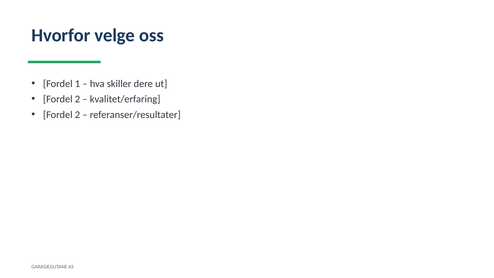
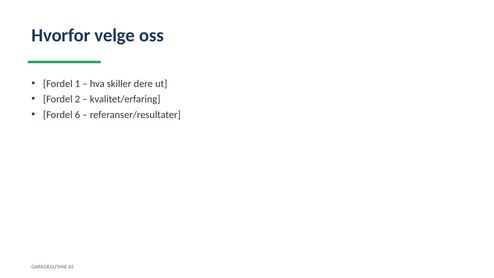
2: 2 -> 6 (77, 115)
